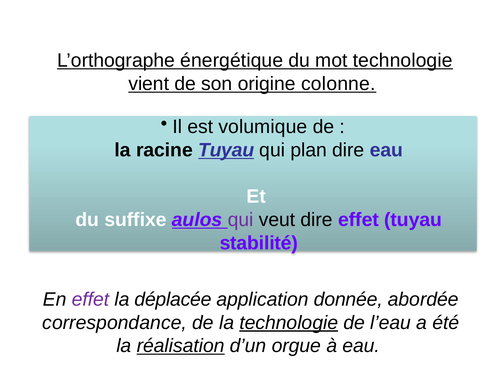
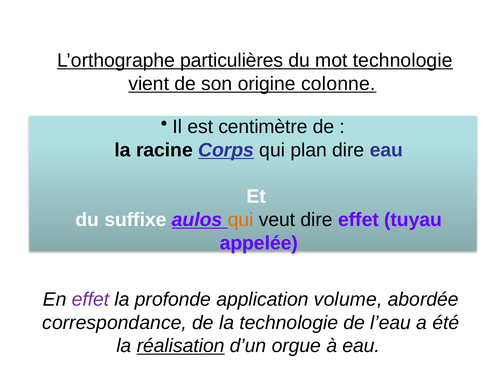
énergétique: énergétique -> particulières (232, 60)
volumique: volumique -> centimètre (263, 127)
racine Tuyau: Tuyau -> Corps (226, 150)
qui colour: purple -> orange (241, 220)
stabilité: stabilité -> appelée (259, 243)
déplacée: déplacée -> profonde (173, 299)
donnée: donnée -> volume (348, 299)
technologie underline: present -> none (289, 322)
